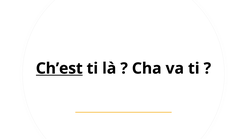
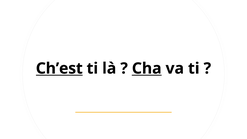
Cha underline: none -> present (147, 68)
